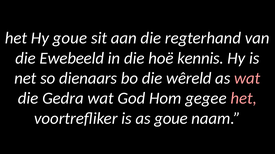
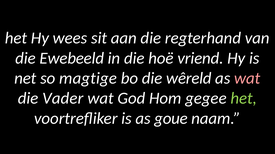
Hy goue: goue -> wees (70, 38)
kennis: kennis -> vriend (200, 58)
dienaars: dienaars -> magtige (88, 79)
Gedra: Gedra -> Vader (63, 99)
het colour: pink -> light green (244, 99)
